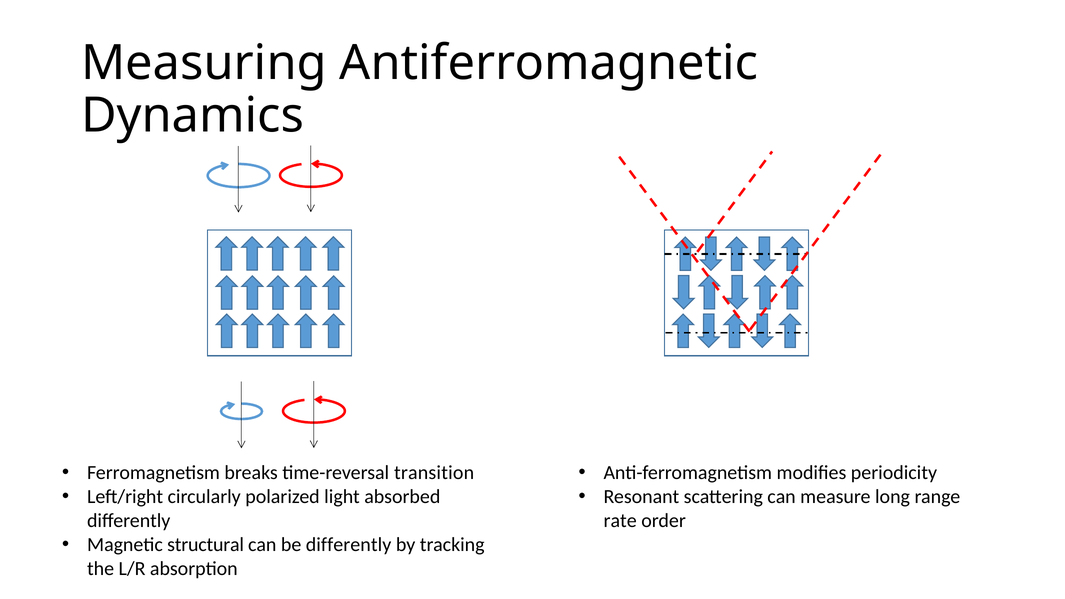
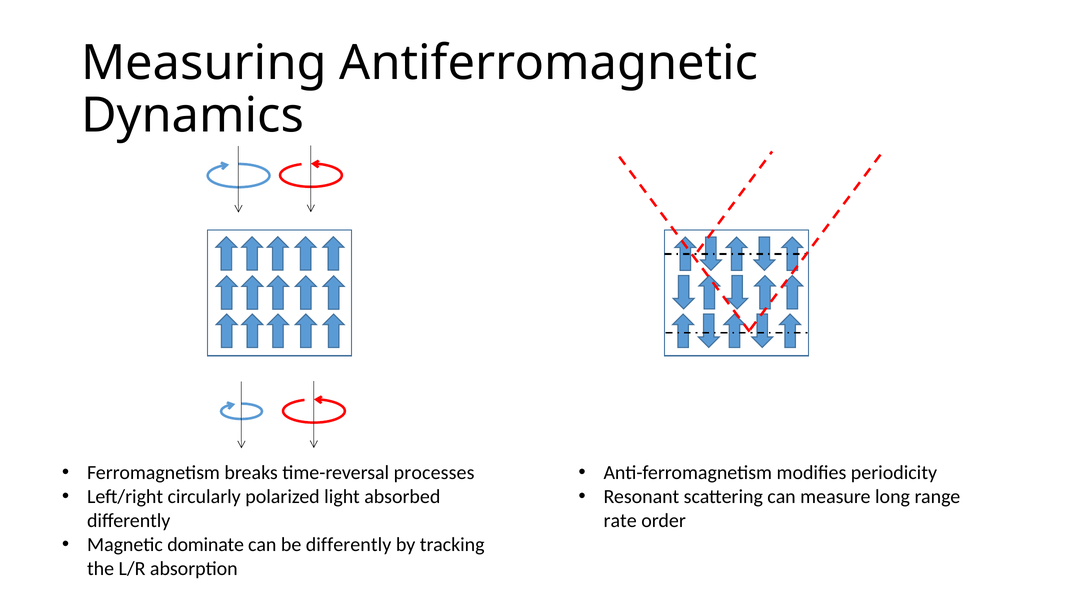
transition: transition -> processes (434, 473)
structural: structural -> dominate (206, 545)
